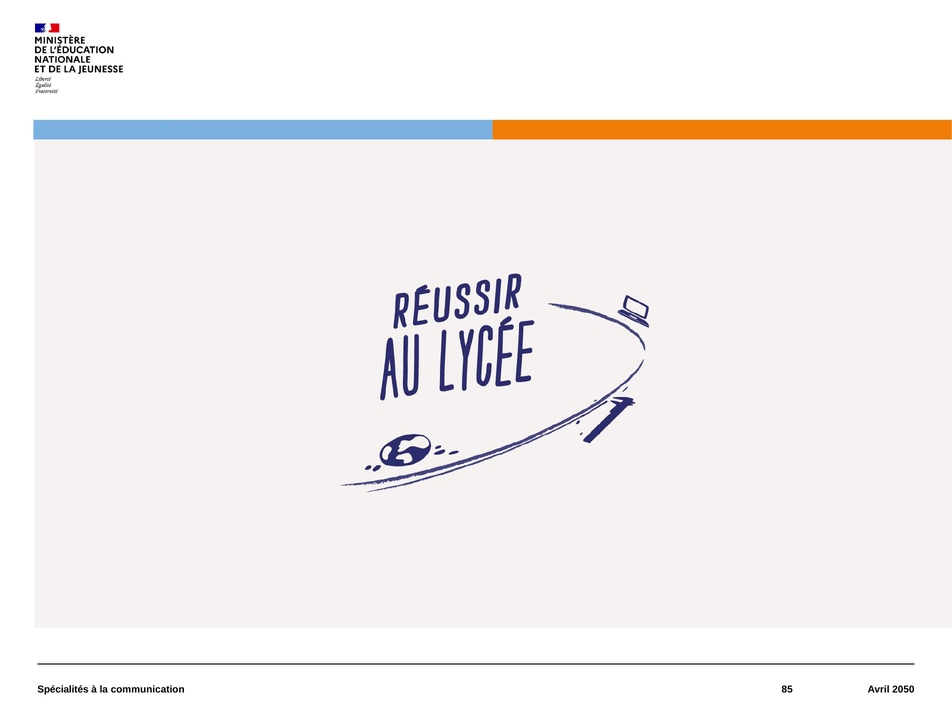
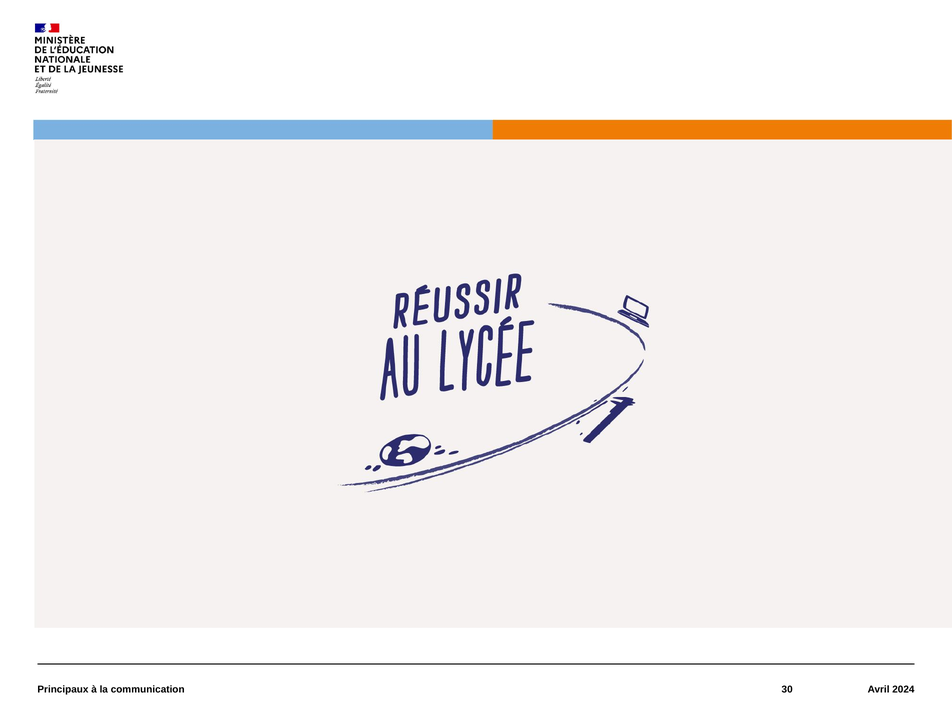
Spécialités: Spécialités -> Principaux (63, 690)
85: 85 -> 30 (787, 690)
2050: 2050 -> 2024 (903, 690)
